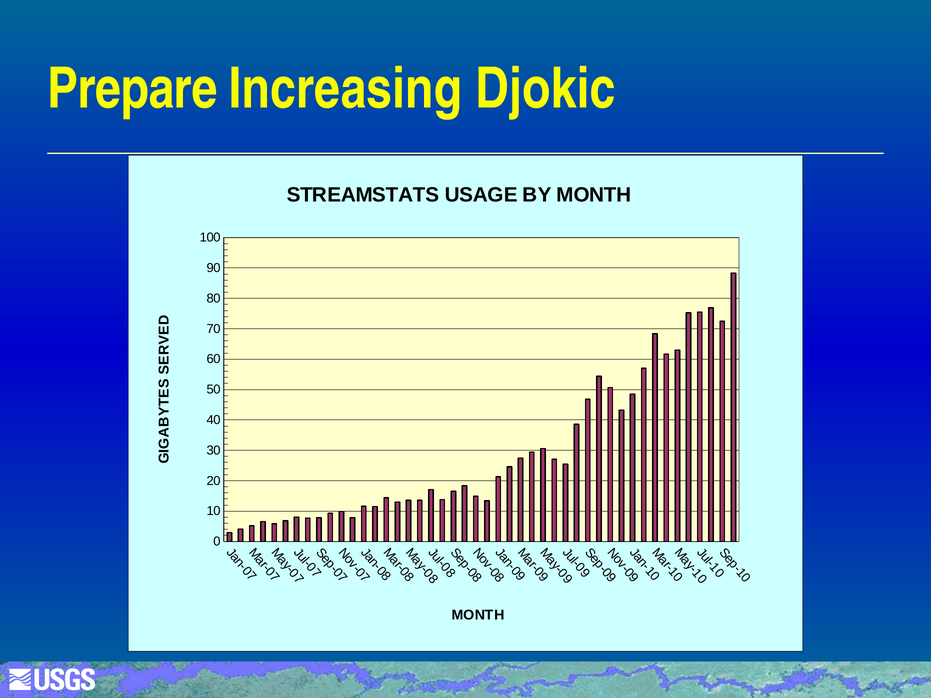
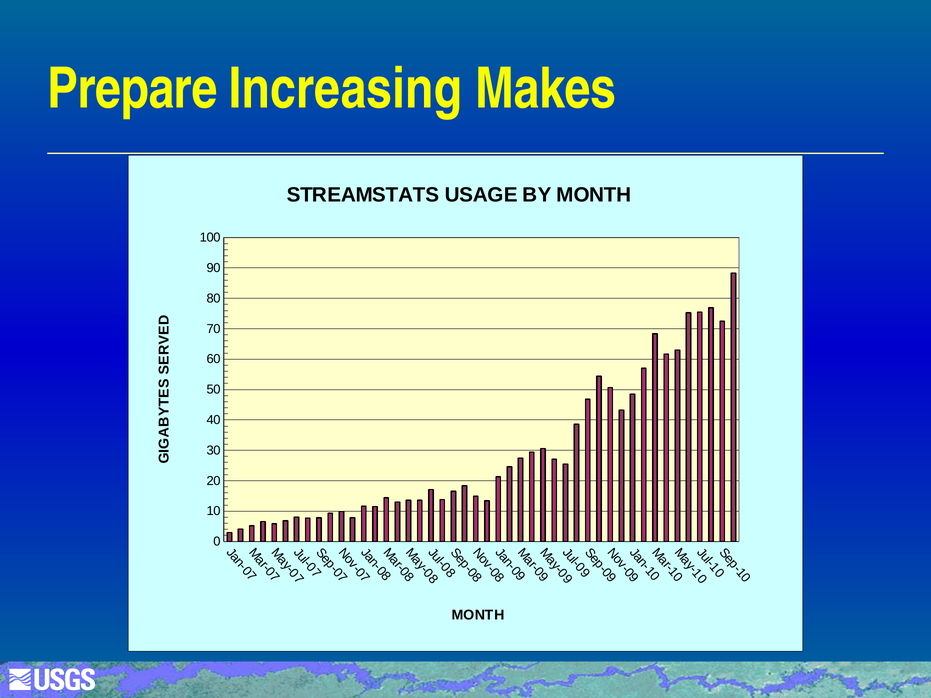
Djokic: Djokic -> Makes (546, 89)
